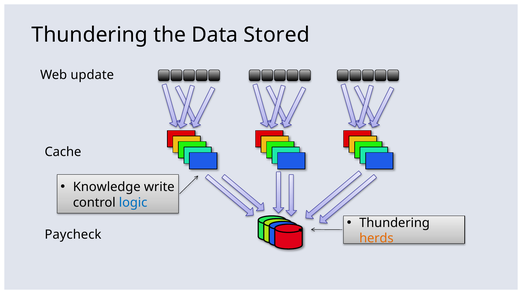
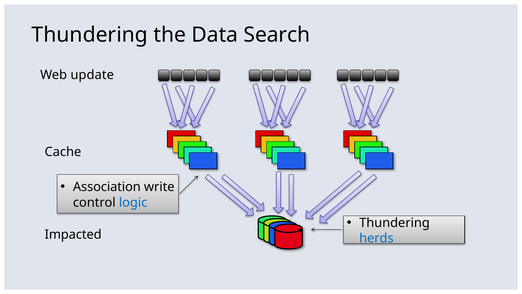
Stored: Stored -> Search (277, 35)
Knowledge: Knowledge -> Association (107, 187)
Paycheck: Paycheck -> Impacted (73, 234)
herds colour: orange -> blue (376, 238)
